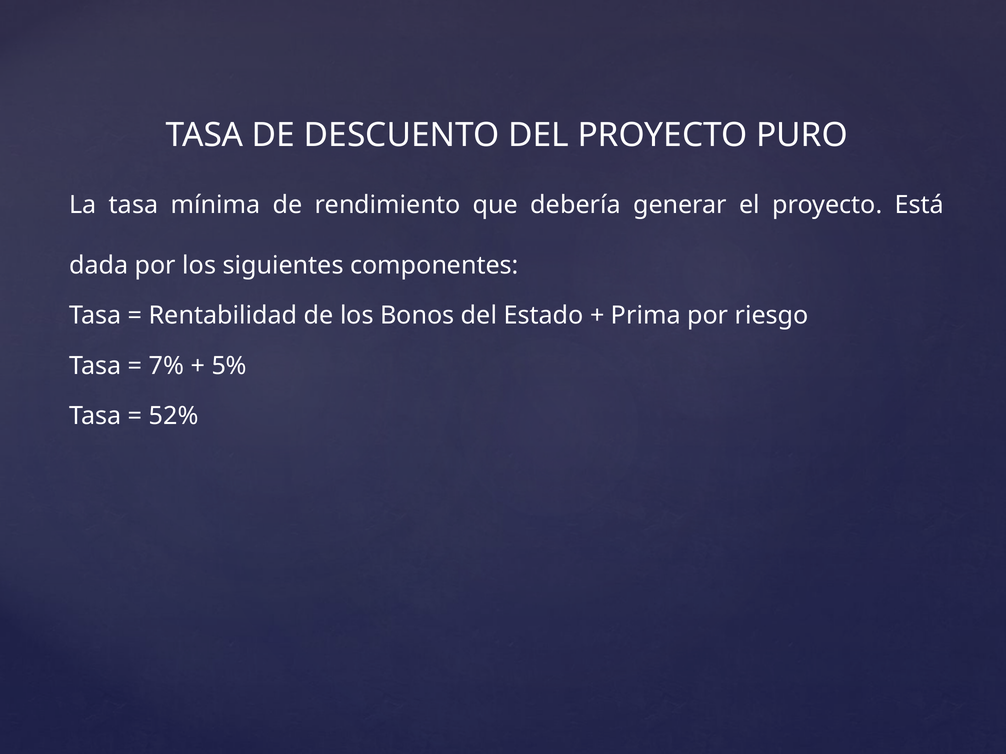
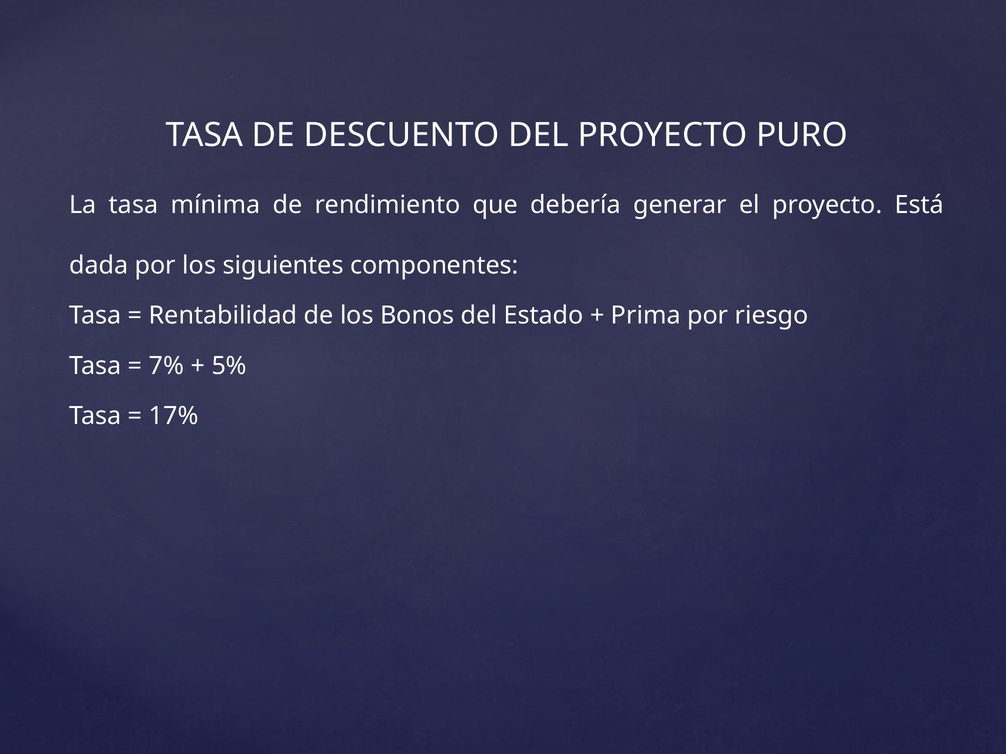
52%: 52% -> 17% (174, 416)
